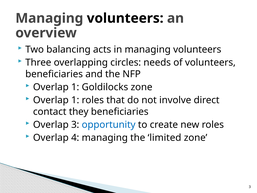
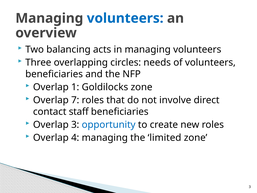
volunteers colour: black -> blue (125, 18)
1: 1 -> 7 (75, 100)
they: they -> staff (79, 112)
